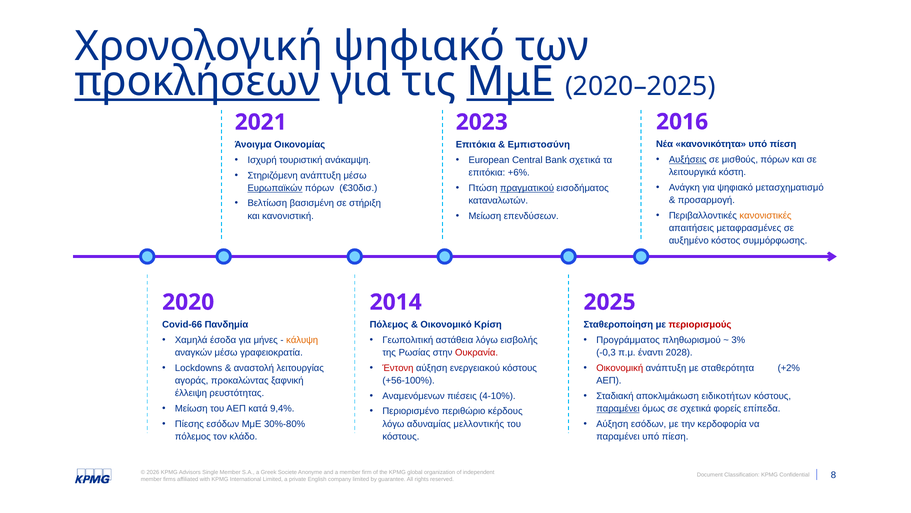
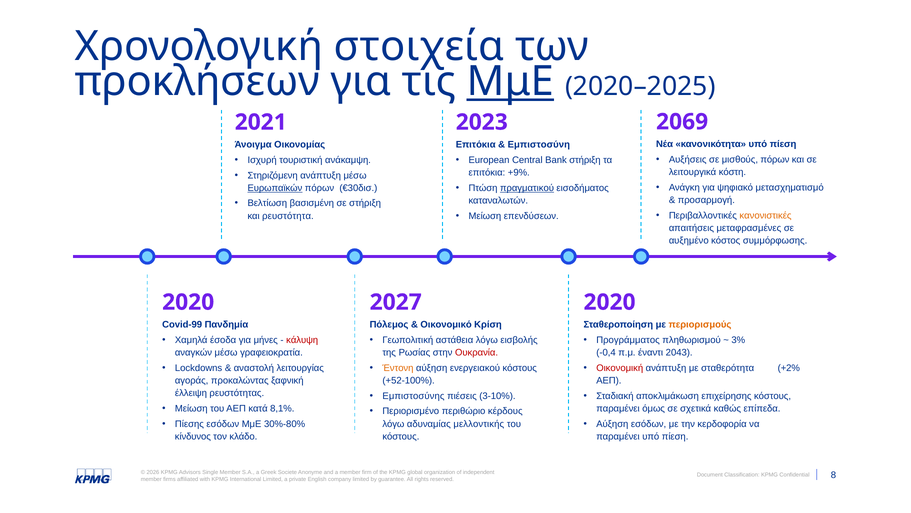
Χρονολογική ψηφιακό: ψηφιακό -> στοιχεία (419, 47)
προκλήσεων underline: present -> none (197, 82)
2016: 2016 -> 2069 (682, 122)
Αυξήσεις underline: present -> none (688, 159)
Bank σχετικά: σχετικά -> στήριξη (585, 160)
+6%: +6% -> +9% (519, 172)
κανονιστική: κανονιστική -> ρευστότητα (288, 216)
2014: 2014 -> 2027 (396, 302)
2025: 2025 -> 2020 (610, 302)
Covid-66: Covid-66 -> Covid-99 (182, 324)
περιορισμούς colour: red -> orange (700, 324)
κάλυψη colour: orange -> red (302, 340)
-0,3: -0,3 -> -0,4 (606, 352)
2028: 2028 -> 2043 (679, 352)
Έντονη colour: red -> orange (398, 368)
+56-100%: +56-100% -> +52-100% (409, 380)
Αναμενόμενων: Αναμενόμενων -> Εμπιστοσύνης (413, 396)
4-10%: 4-10% -> 3-10% (497, 396)
ειδικοτήτων: ειδικοτήτων -> επιχείρησης (726, 396)
9,4%: 9,4% -> 8,1% (282, 408)
παραμένει underline: present -> none (618, 408)
φορείς: φορείς -> καθώς (727, 408)
πόλεμος: πόλεμος -> κίνδυνος (193, 436)
